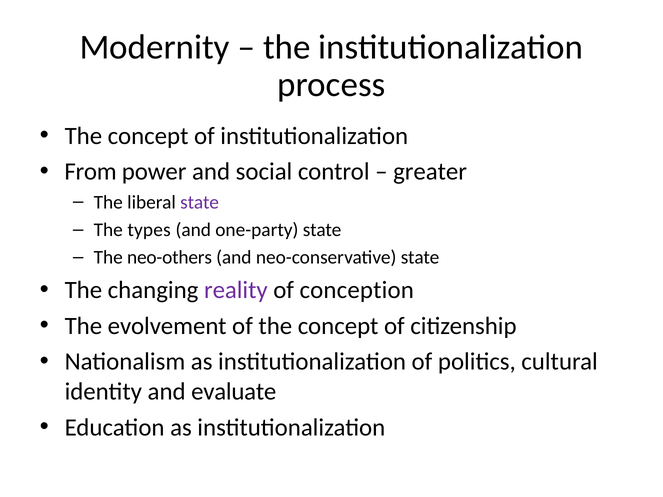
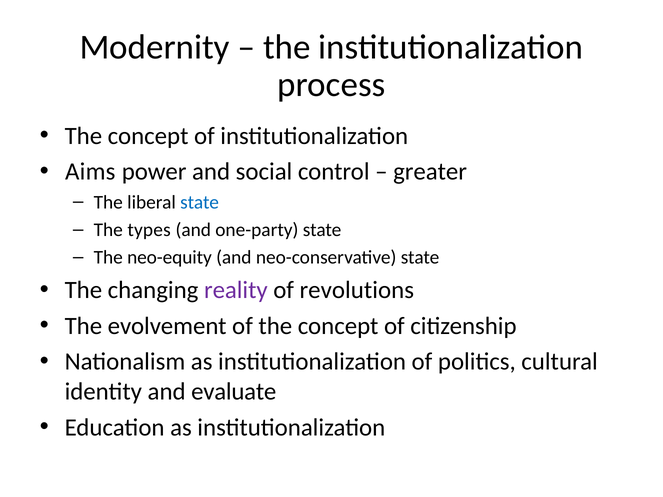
From: From -> Aims (90, 172)
state colour: purple -> blue (200, 202)
neo-others: neo-others -> neo-equity (169, 258)
conception: conception -> revolutions (357, 290)
